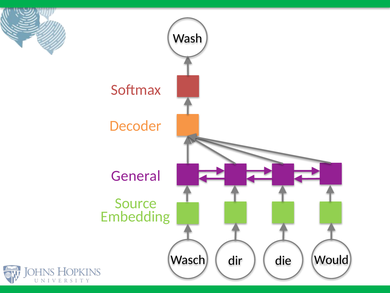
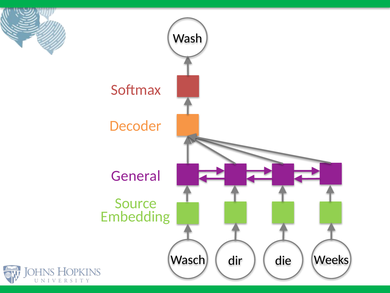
Would: Would -> Weeks (331, 259)
